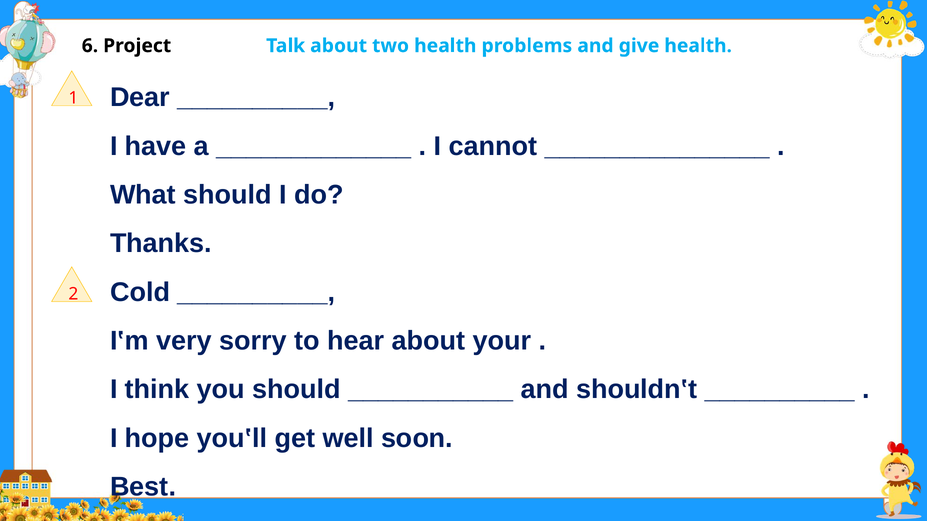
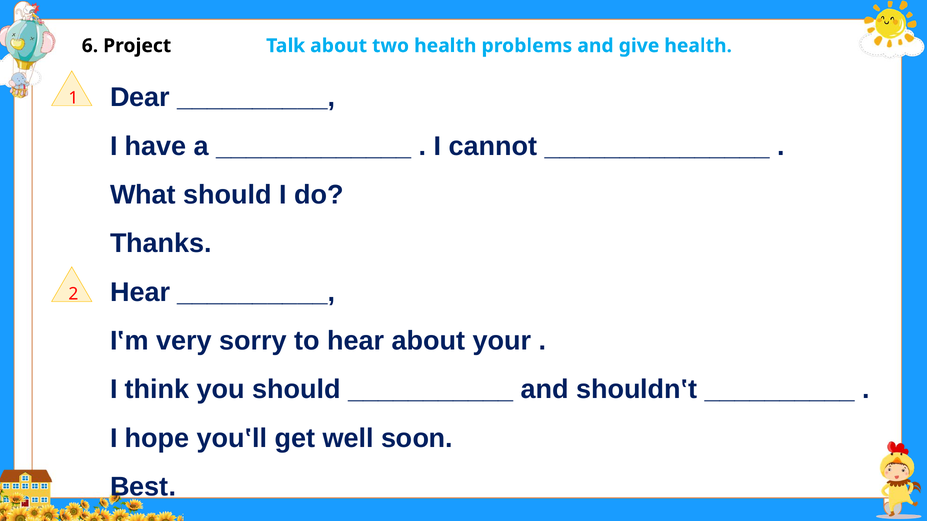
Cold: Cold -> Hear (140, 292)
